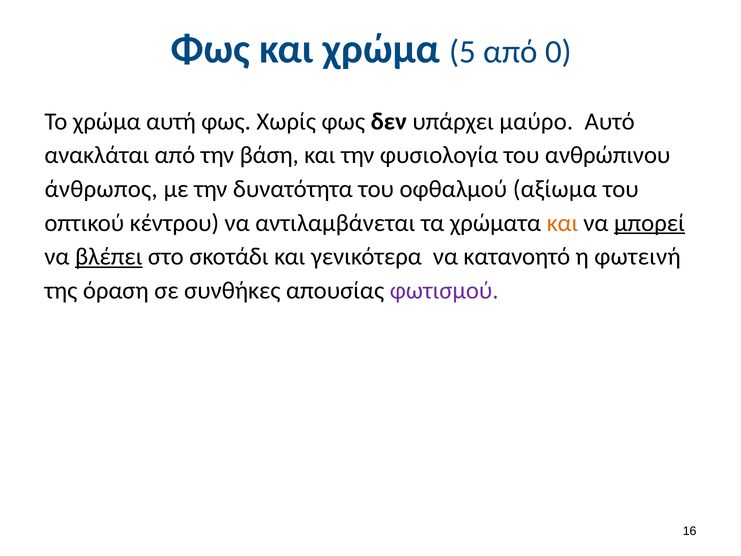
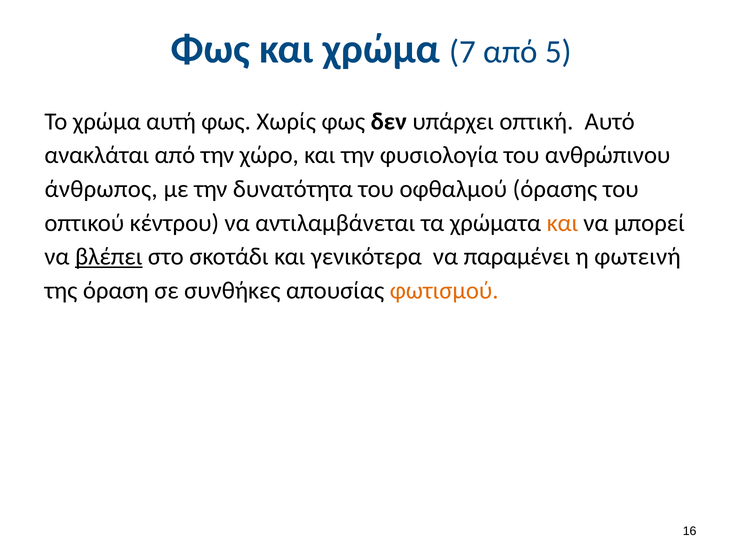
5: 5 -> 7 (463, 52)
0: 0 -> 5 (559, 52)
μαύρο: μαύρο -> οπτική (536, 121)
βάση: βάση -> χώρο (269, 155)
αξίωμα: αξίωμα -> όρασης (555, 189)
μπορεί underline: present -> none (649, 223)
κατανοητό: κατανοητό -> παραμένει (517, 257)
φωτισμού colour: purple -> orange (444, 290)
